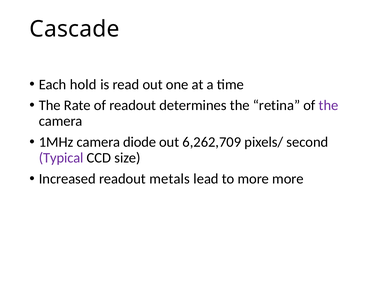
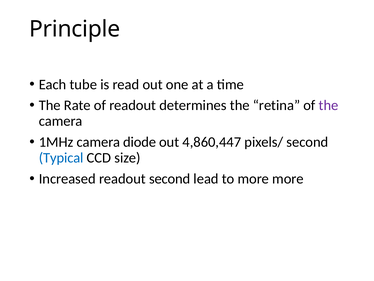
Cascade: Cascade -> Principle (75, 29)
hold: hold -> tube (83, 84)
6,262,709: 6,262,709 -> 4,860,447 (212, 142)
Typical colour: purple -> blue (61, 158)
readout metals: metals -> second (170, 178)
